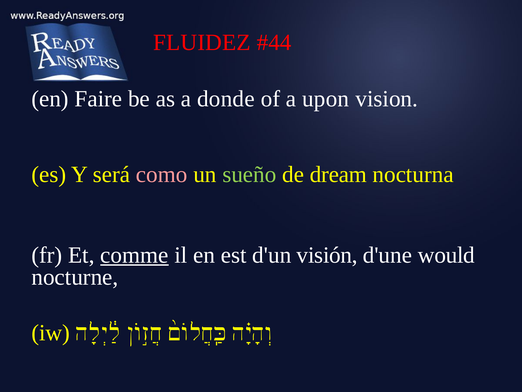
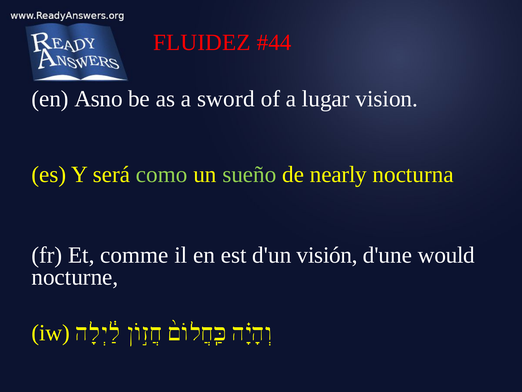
Faire: Faire -> Asno (98, 99)
donde: donde -> sword (226, 99)
upon: upon -> lugar (326, 99)
como colour: pink -> light green (162, 174)
dream: dream -> nearly (338, 174)
comme underline: present -> none (134, 255)
